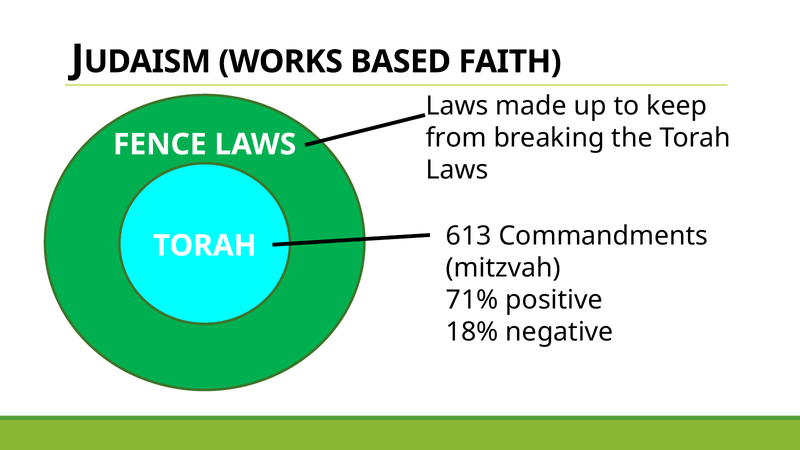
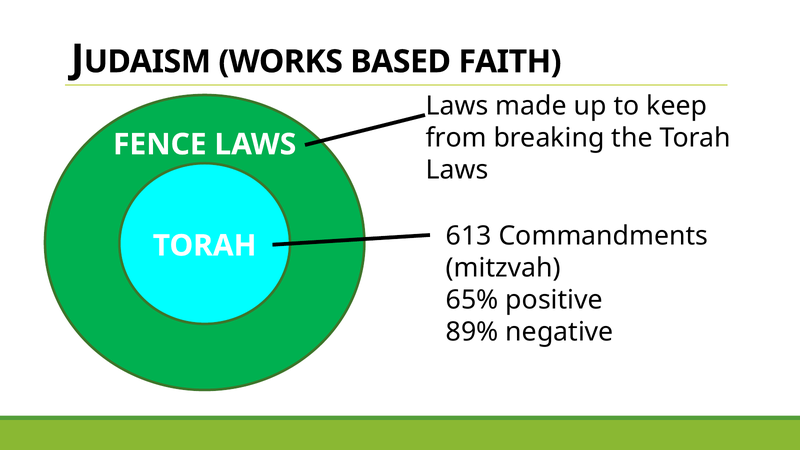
71%: 71% -> 65% (472, 300)
18%: 18% -> 89% (472, 332)
